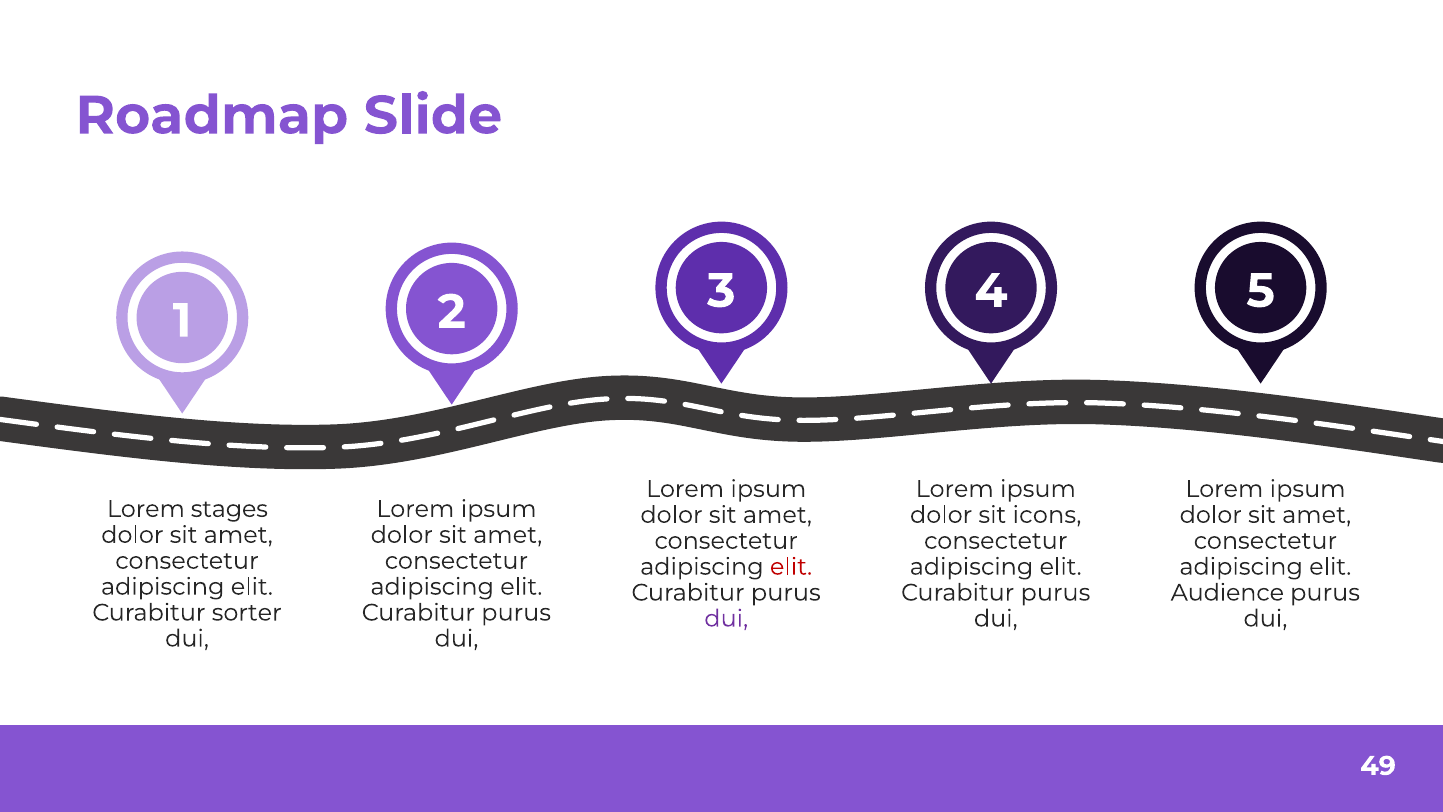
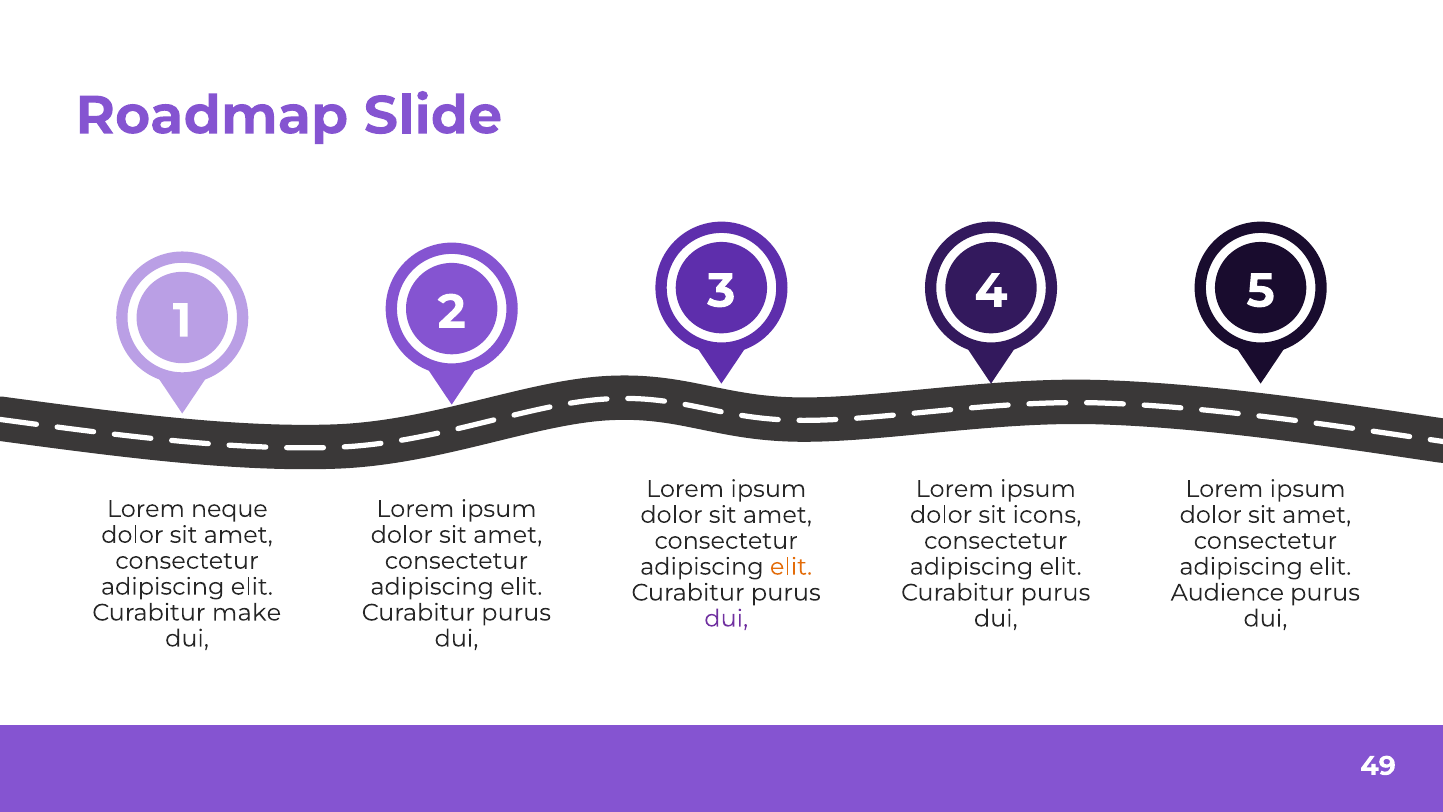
stages: stages -> neque (229, 509)
elit colour: red -> orange (791, 567)
sorter: sorter -> make (247, 612)
